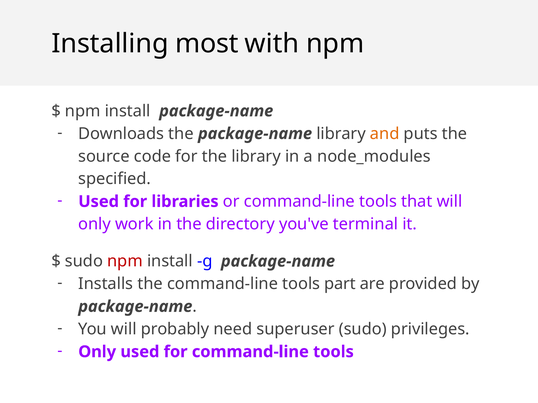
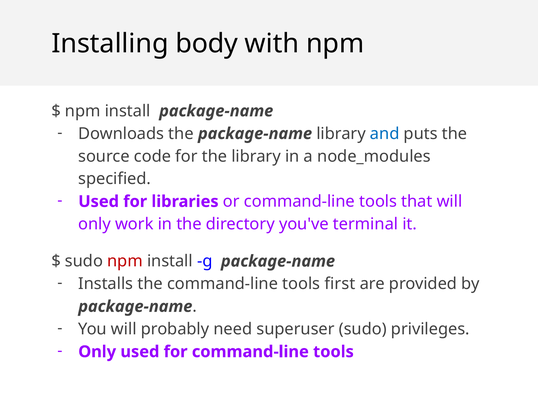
most: most -> body (207, 44)
and colour: orange -> blue (385, 134)
part: part -> first (340, 284)
